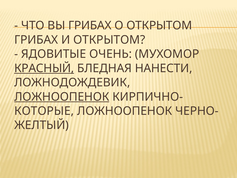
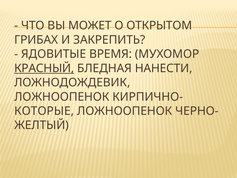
ВЫ ГРИБАХ: ГРИБАХ -> МОЖЕТ (90, 26)
И ОТКРЫТОМ: ОТКРЫТОМ -> ЗАКРЕПИТЬ (109, 40)
ОЧЕНЬ: ОЧЕНЬ -> ВРЕМЯ (111, 54)
ЛОЖНООПЕНОК underline: present -> none (62, 97)
